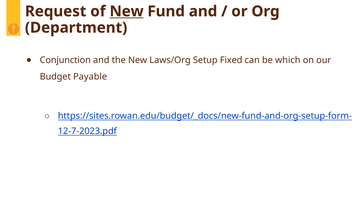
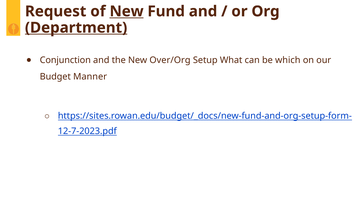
Department underline: none -> present (76, 28)
Laws/Org: Laws/Org -> Over/Org (170, 60)
Fixed: Fixed -> What (231, 60)
Payable: Payable -> Manner (90, 77)
